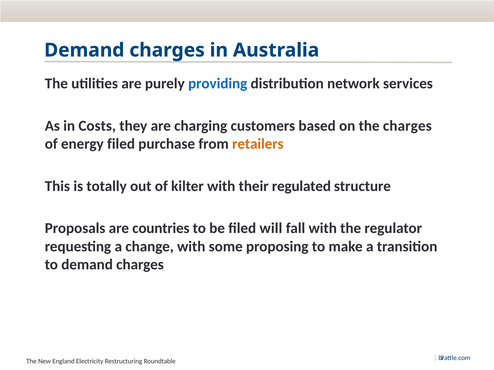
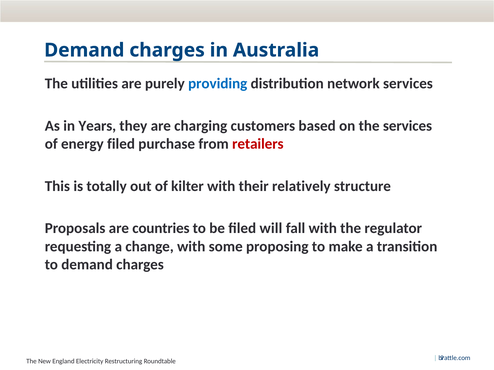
Costs: Costs -> Years (97, 126)
the charges: charges -> services (407, 126)
retailers colour: orange -> red (258, 144)
regulated: regulated -> relatively (301, 186)
